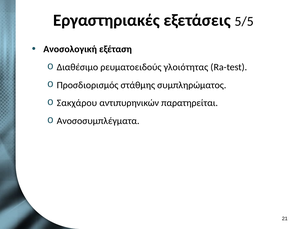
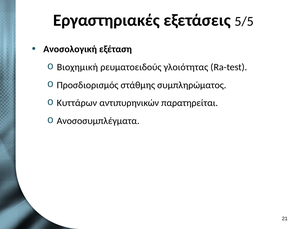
Διαθέσιμο: Διαθέσιμο -> Βιοχημική (77, 67)
Σακχάρου: Σακχάρου -> Κυττάρων (77, 103)
